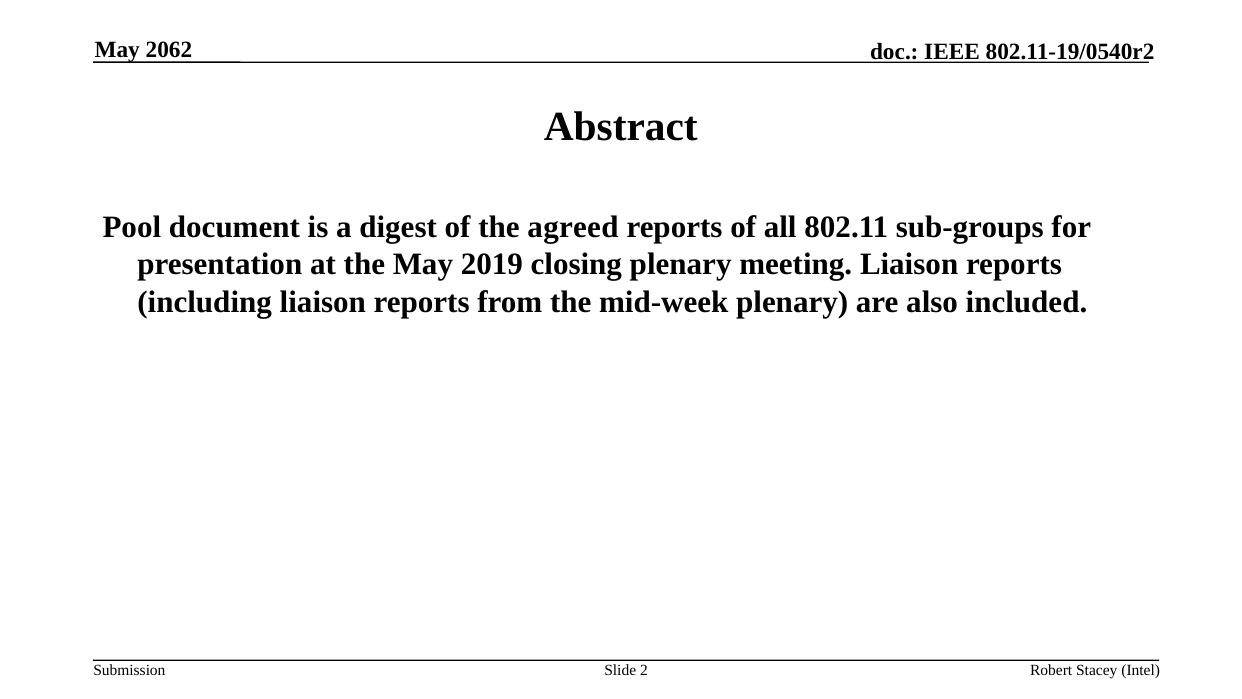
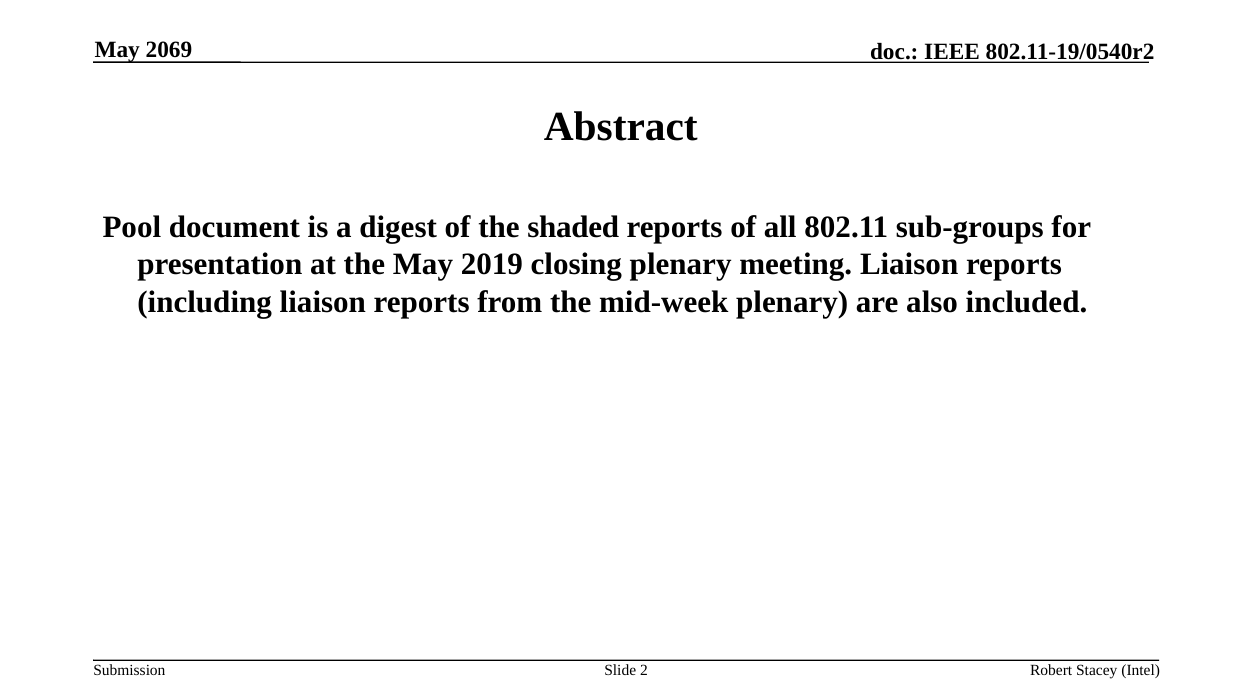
2062: 2062 -> 2069 (169, 49)
agreed: agreed -> shaded (573, 227)
